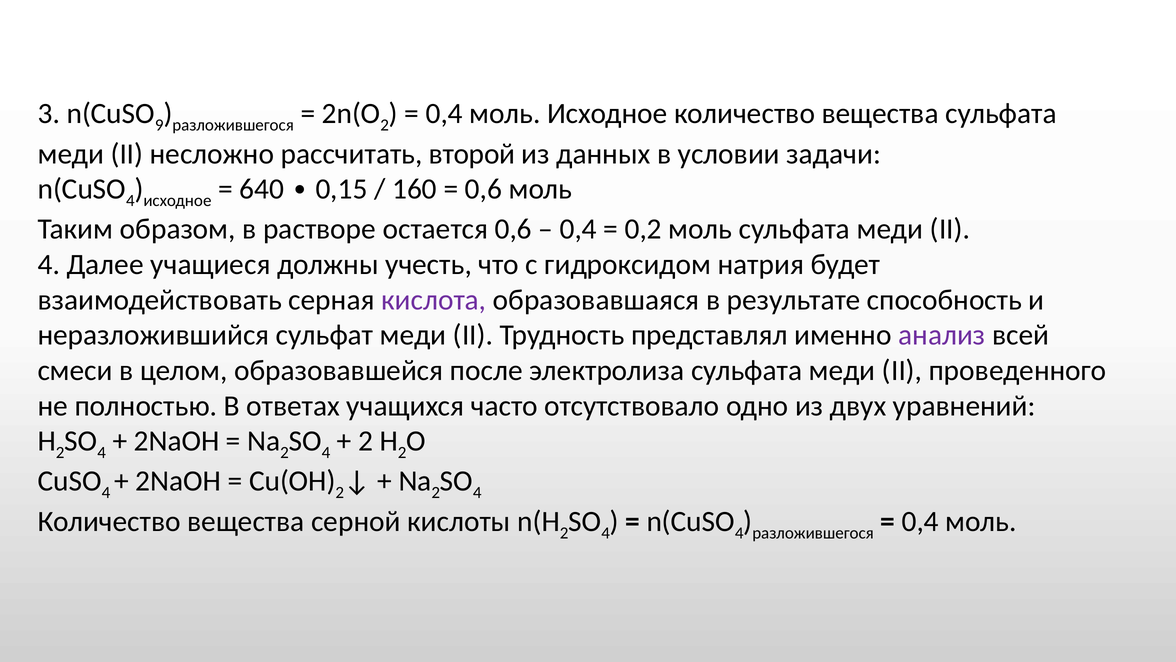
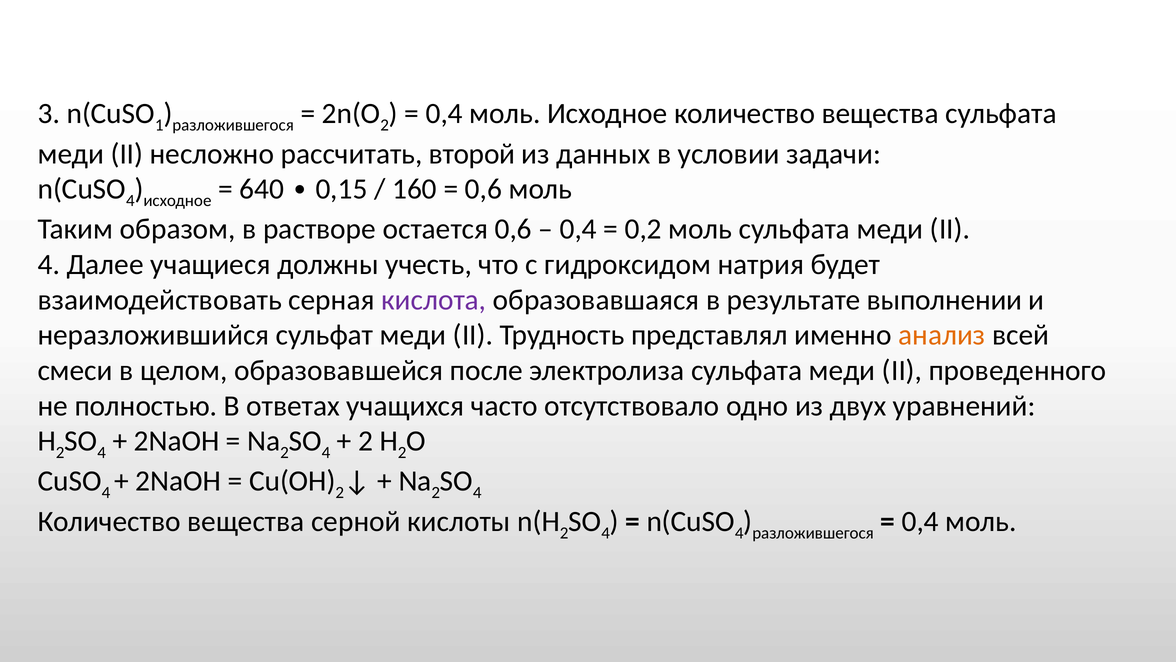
9: 9 -> 1 (159, 125)
способность: способность -> выполнении (945, 300)
анализ colour: purple -> orange (942, 335)
